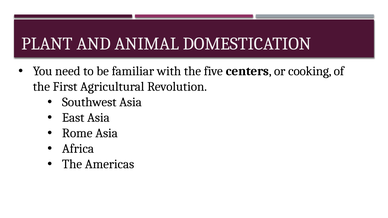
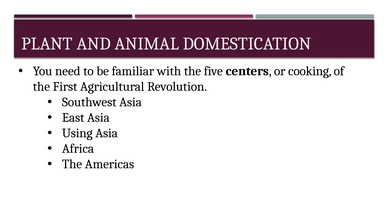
Rome: Rome -> Using (77, 133)
